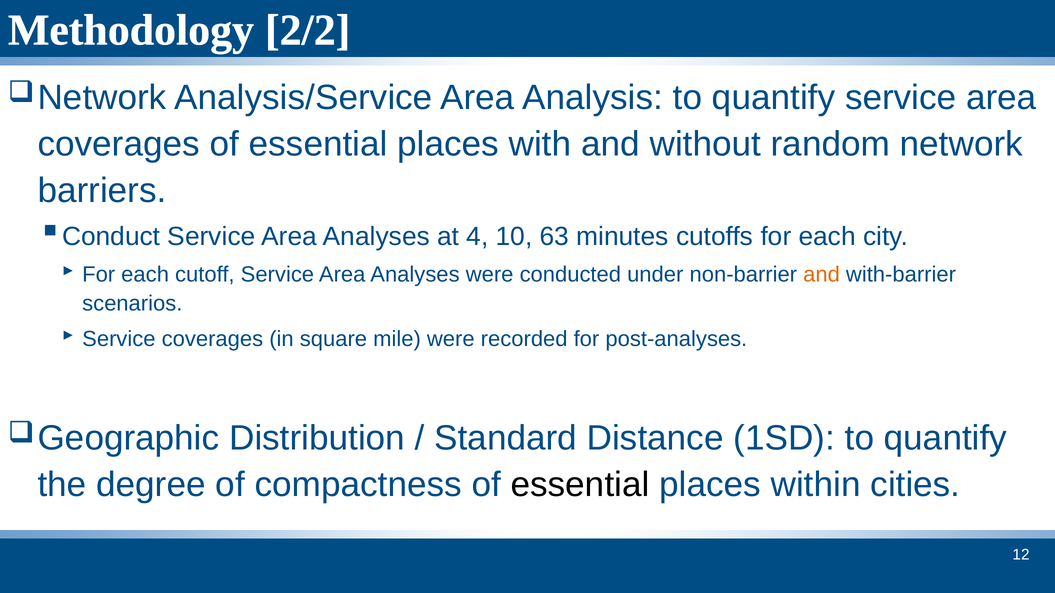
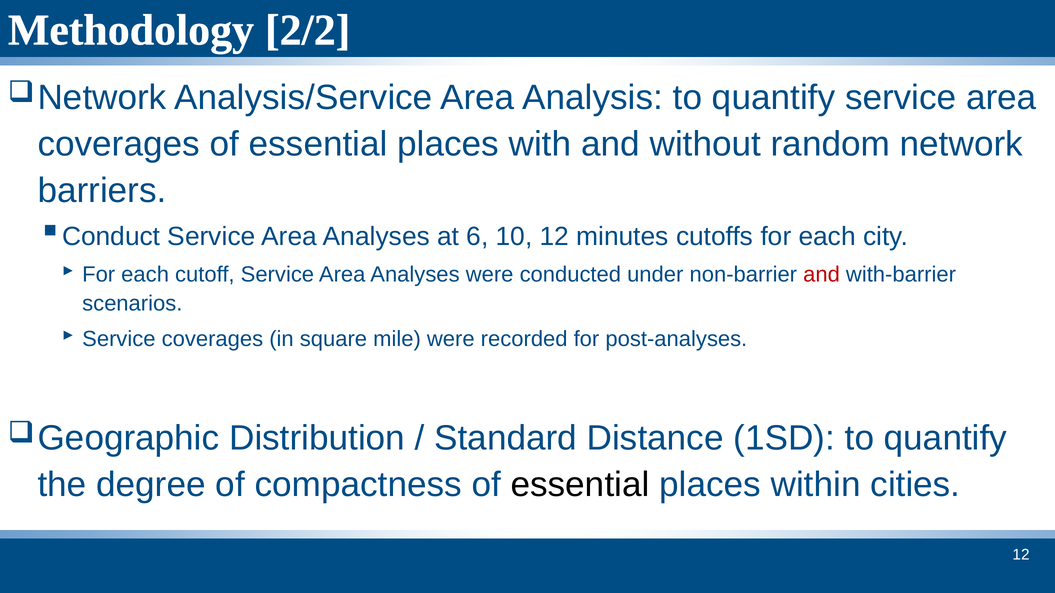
4: 4 -> 6 (477, 237)
10 63: 63 -> 12 (554, 237)
and colour: orange -> red (822, 275)
